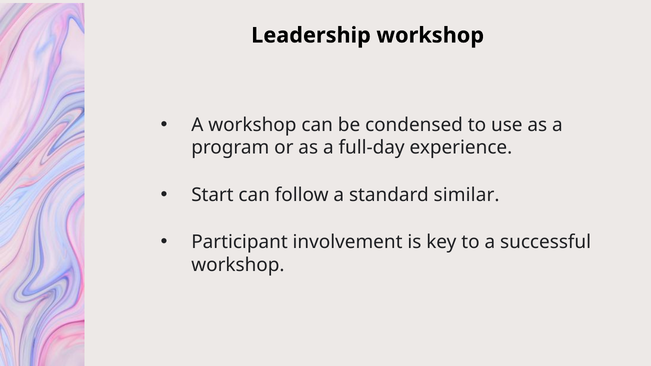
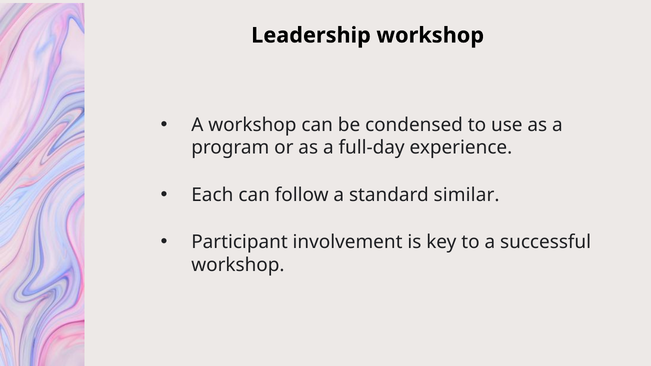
Start: Start -> Each (212, 195)
